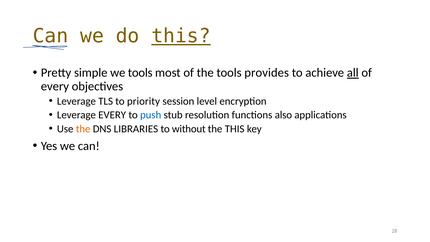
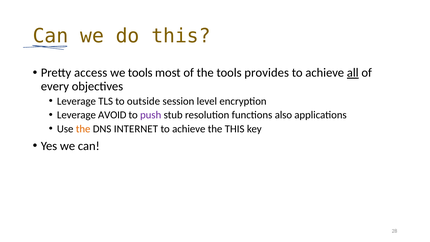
this underline: present -> none (181, 36)
simple: simple -> access (91, 73)
priority: priority -> outside (144, 101)
Leverage EVERY: EVERY -> AVOID (112, 115)
push colour: blue -> purple (151, 115)
LIBRARIES: LIBRARIES -> INTERNET (136, 129)
without: without -> achieve (189, 129)
